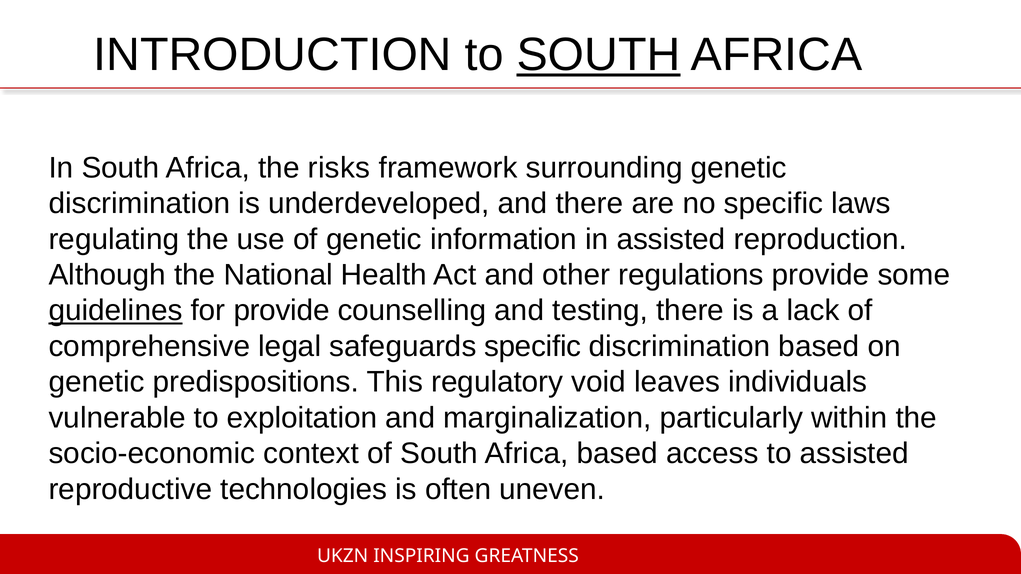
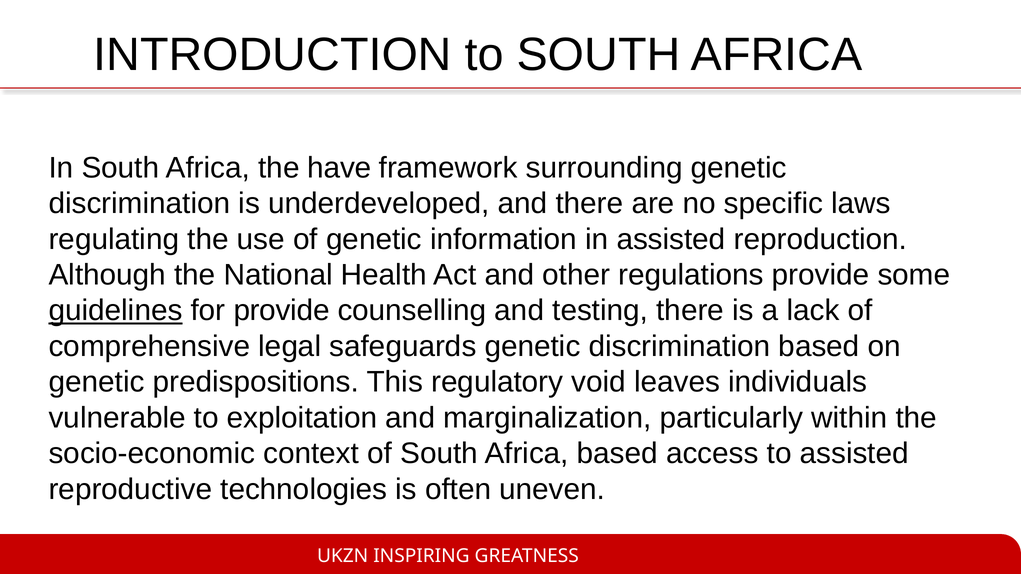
SOUTH underline: present -> none (599, 55)
risks: risks -> have (339, 168)
safeguards specific: specific -> genetic (533, 347)
